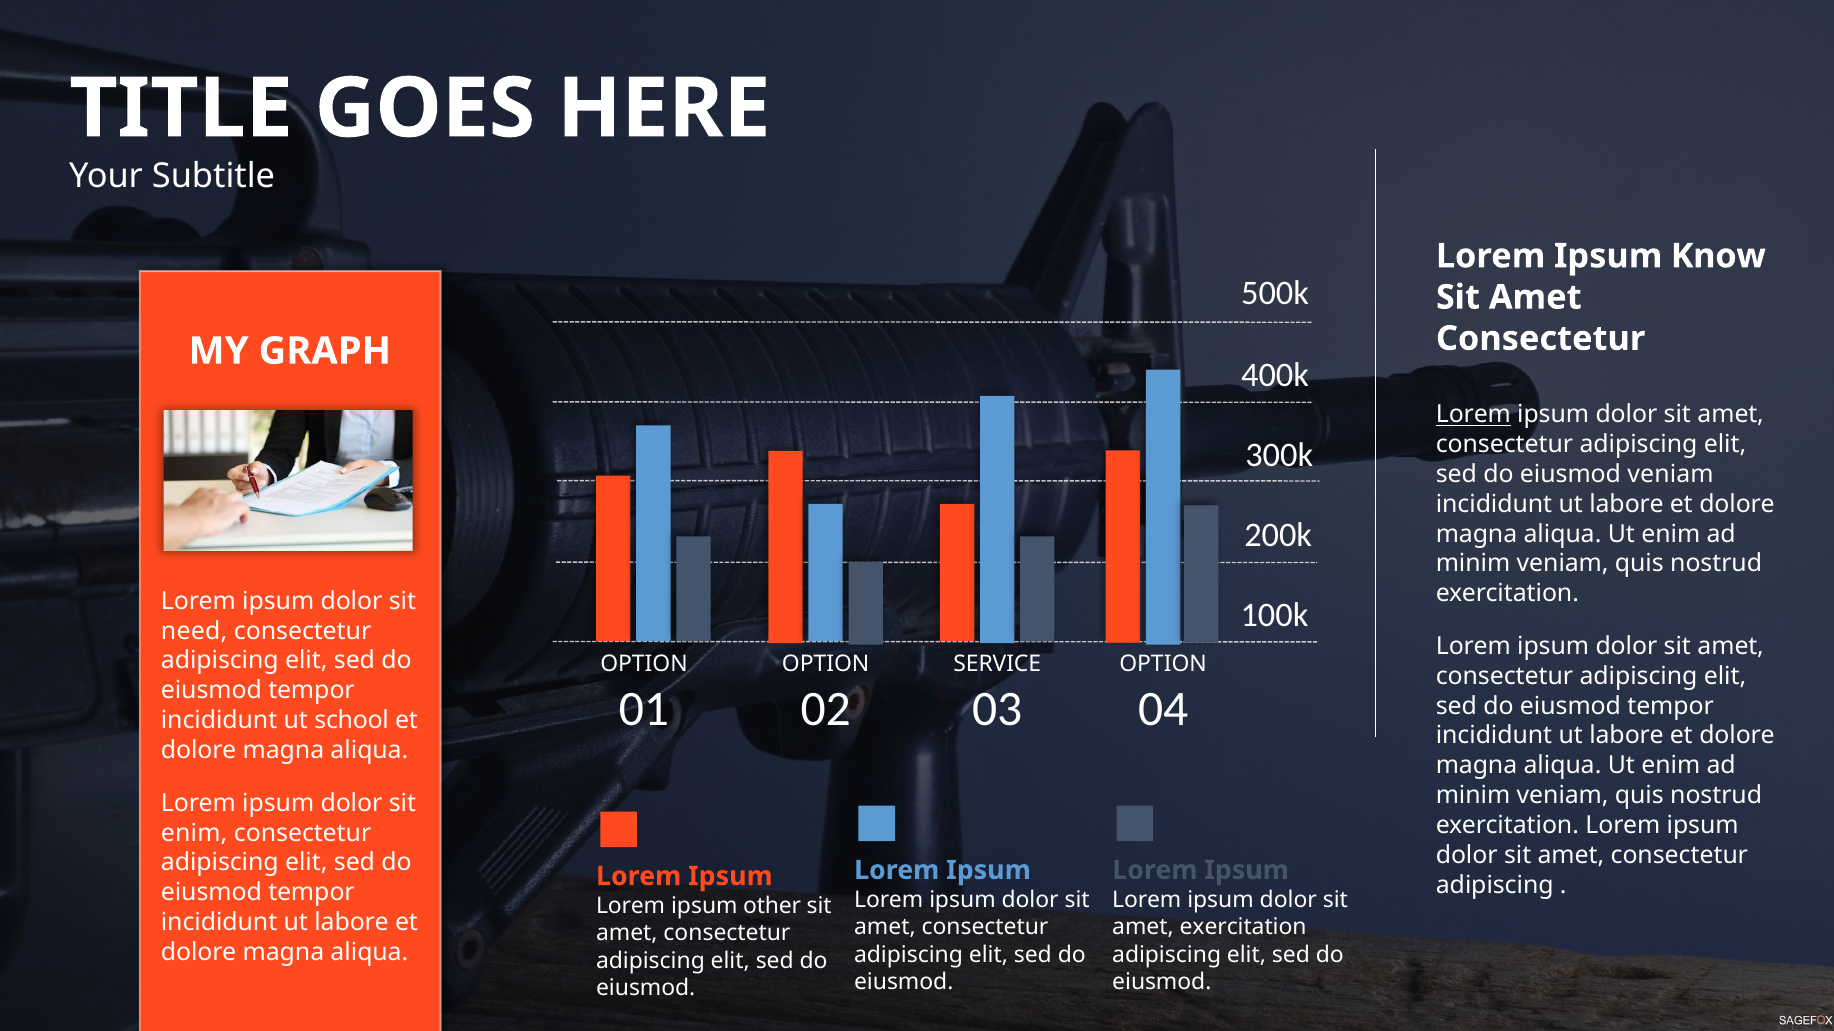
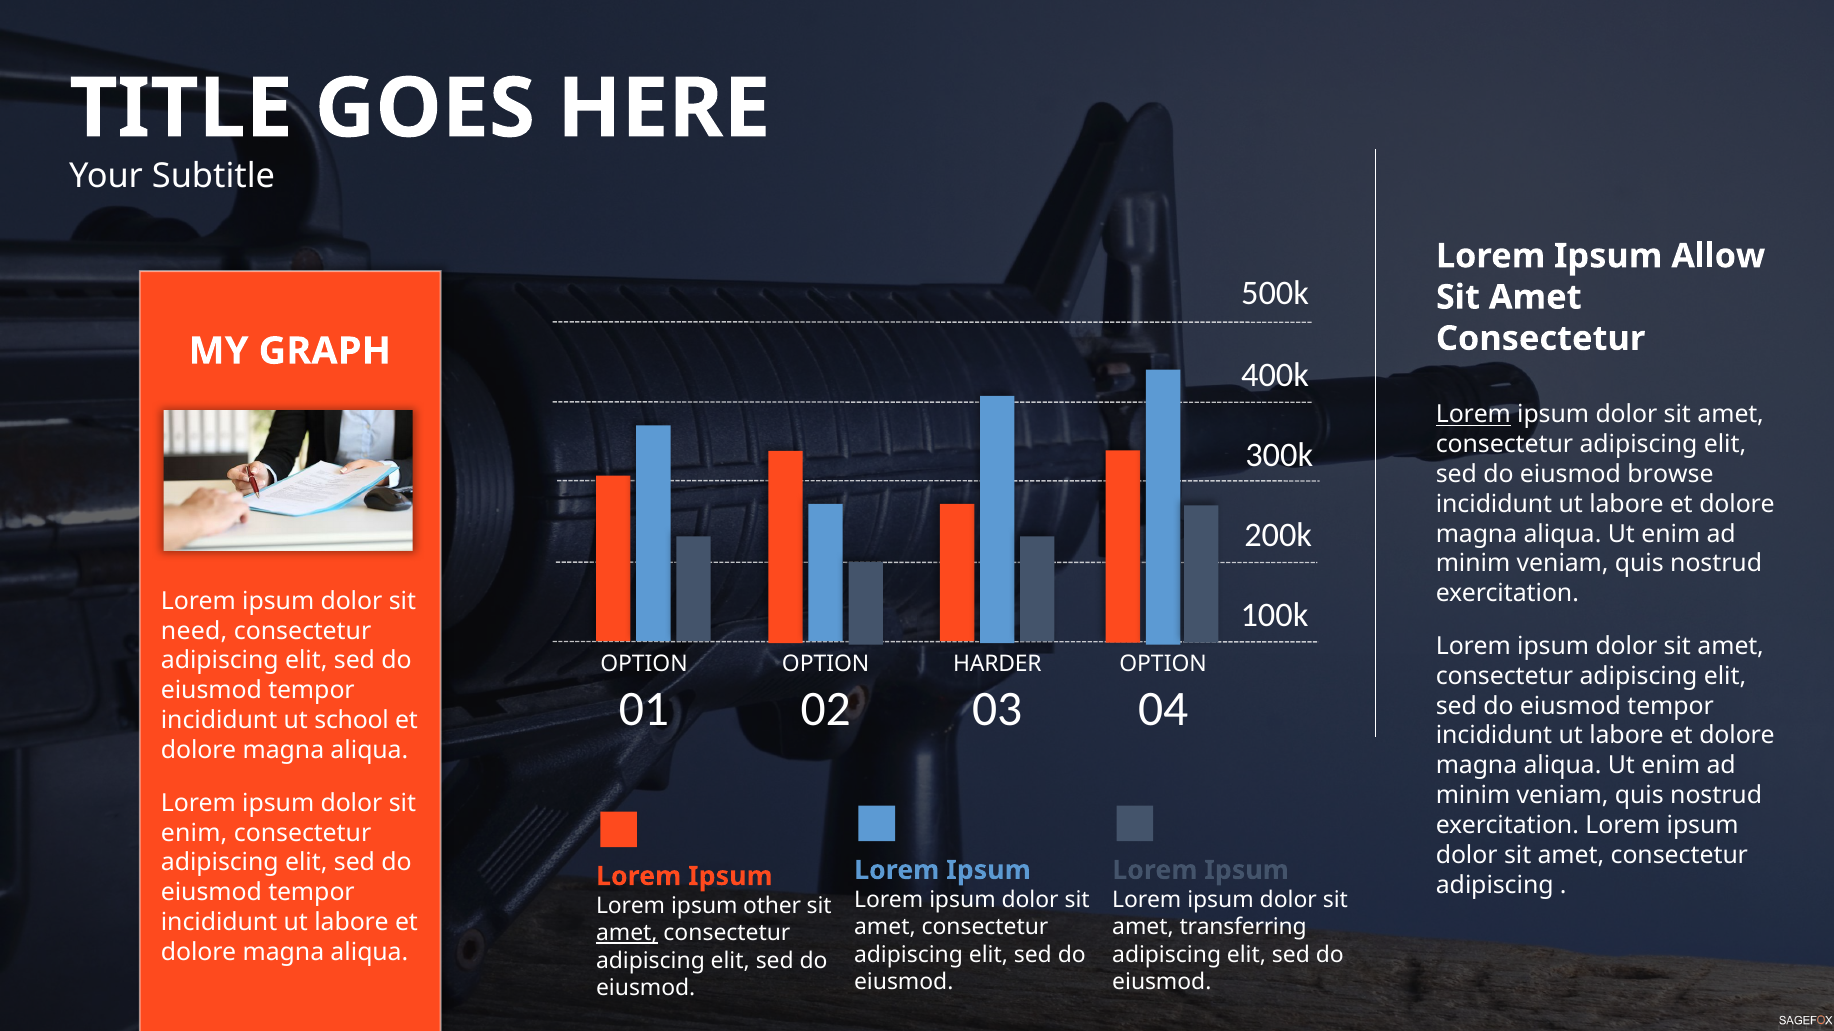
Know: Know -> Allow (1718, 256)
eiusmod veniam: veniam -> browse (1671, 475)
SERVICE: SERVICE -> HARDER (997, 665)
amet exercitation: exercitation -> transferring (1243, 928)
amet underline: none -> present (627, 934)
